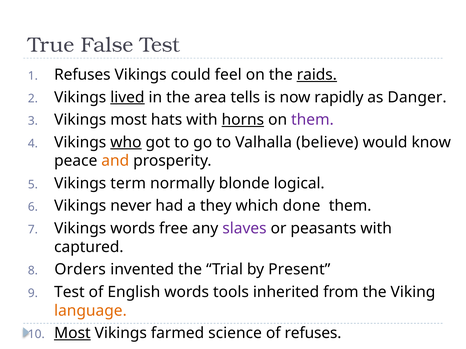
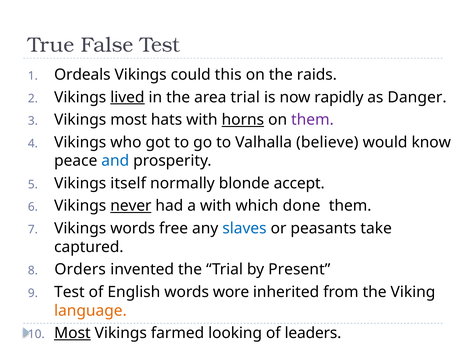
Refuses: Refuses -> Ordeals (82, 75)
feel: feel -> this (228, 75)
raids underline: present -> none (317, 75)
area tells: tells -> trial (245, 97)
who underline: present -> none (126, 142)
and colour: orange -> blue (115, 161)
term: term -> itself (128, 184)
logical: logical -> accept (299, 184)
never underline: none -> present (131, 206)
a they: they -> with (216, 206)
slaves colour: purple -> blue (244, 229)
peasants with: with -> take (376, 229)
tools: tools -> wore (231, 292)
science: science -> looking (235, 334)
of refuses: refuses -> leaders (313, 334)
